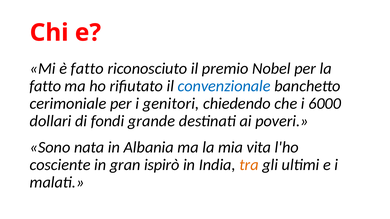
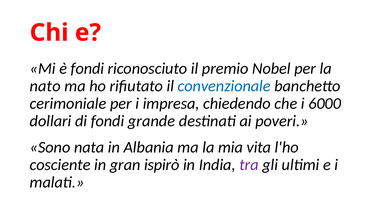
è fatto: fatto -> fondi (87, 69)
fatto: fatto -> nato (45, 86)
genitori: genitori -> impresa (171, 104)
tra colour: orange -> purple (249, 165)
